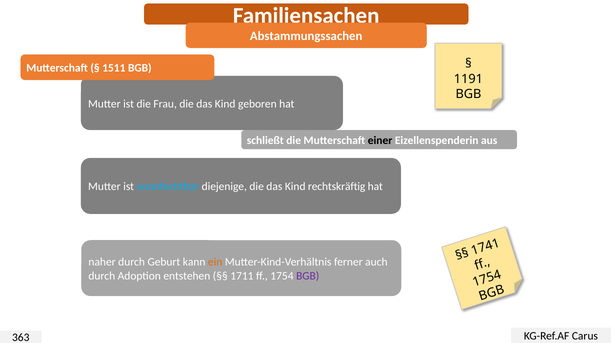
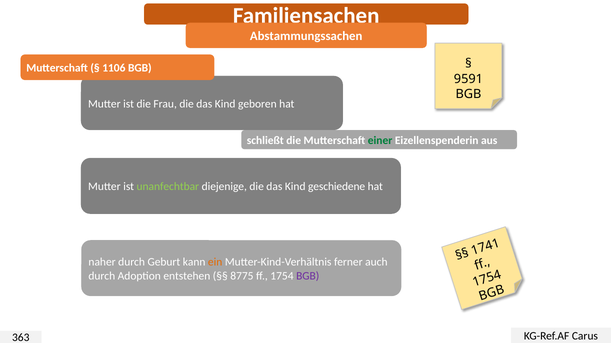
1511: 1511 -> 1106 (114, 68)
1191: 1191 -> 9591 (468, 79)
einer colour: black -> green (380, 141)
unanfechtbar colour: light blue -> light green (168, 187)
rechtskräftig: rechtskräftig -> geschiedene (337, 187)
1711: 1711 -> 8775 (242, 276)
